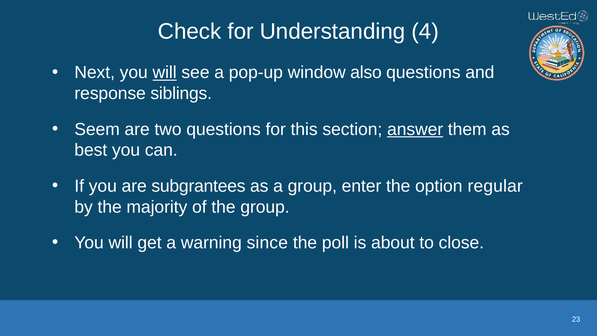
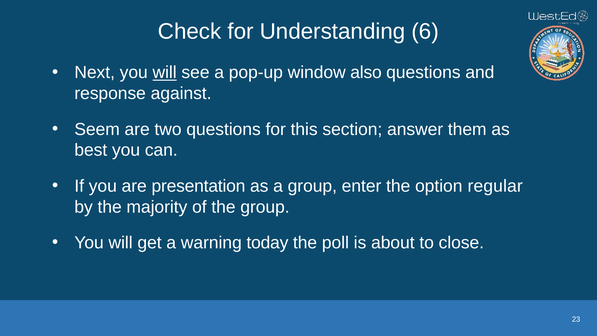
4: 4 -> 6 (425, 31)
siblings: siblings -> against (181, 93)
answer underline: present -> none (415, 129)
subgrantees: subgrantees -> presentation (198, 186)
since: since -> today (267, 243)
